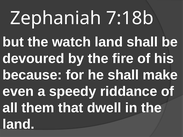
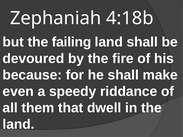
7:18b: 7:18b -> 4:18b (130, 18)
watch: watch -> failing (72, 42)
